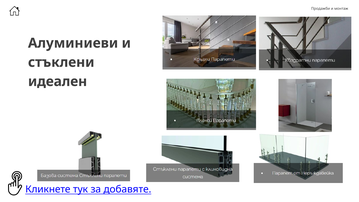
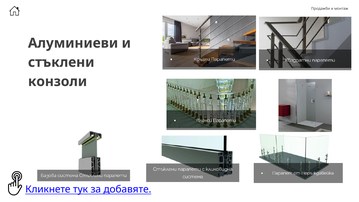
идеален: идеален -> конзоли (58, 81)
